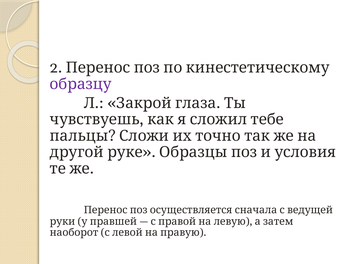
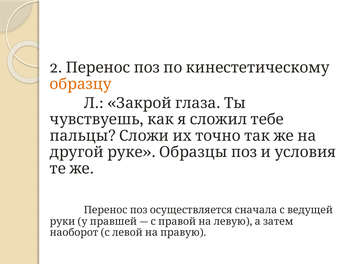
образцу colour: purple -> orange (81, 84)
